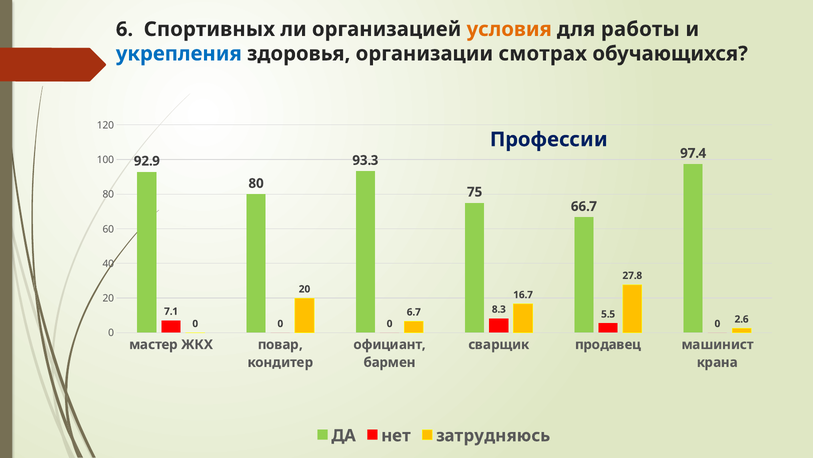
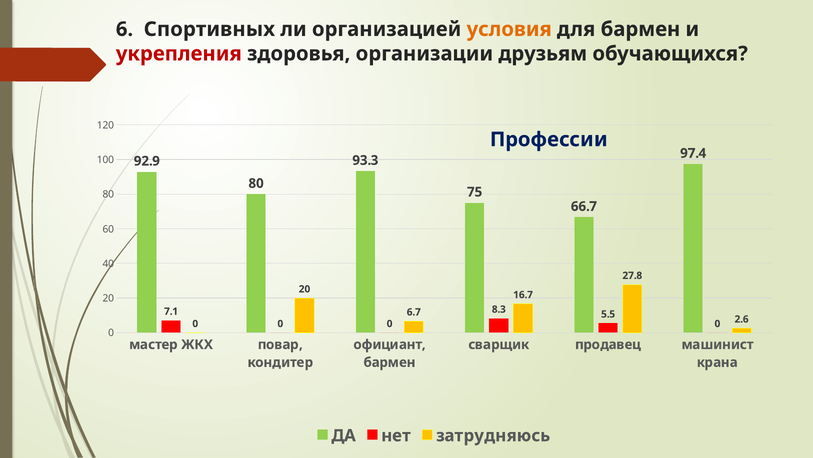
для работы: работы -> бармен (640, 29)
укрепления colour: blue -> red (179, 54)
смотрах: смотрах -> друзьям (543, 54)
